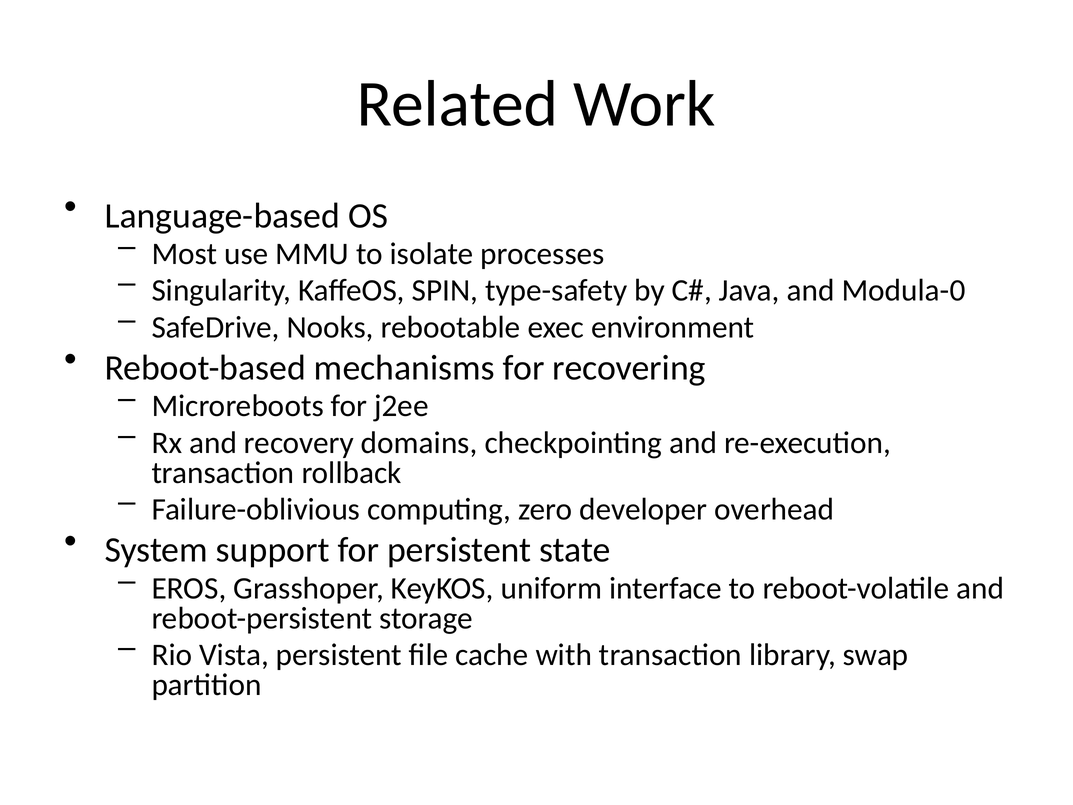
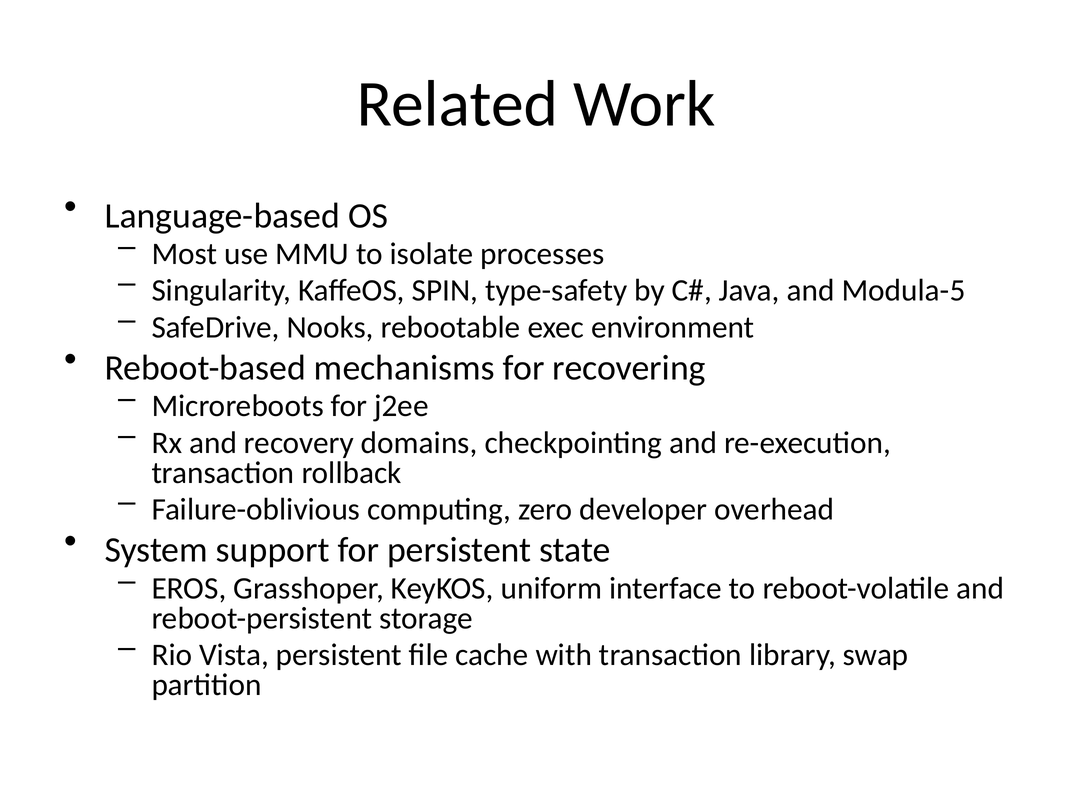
Modula-0: Modula-0 -> Modula-5 (904, 291)
